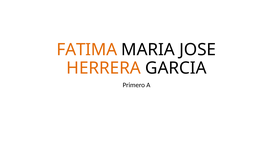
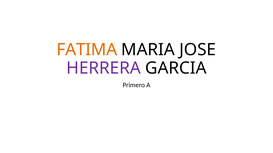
HERRERA colour: orange -> purple (104, 68)
